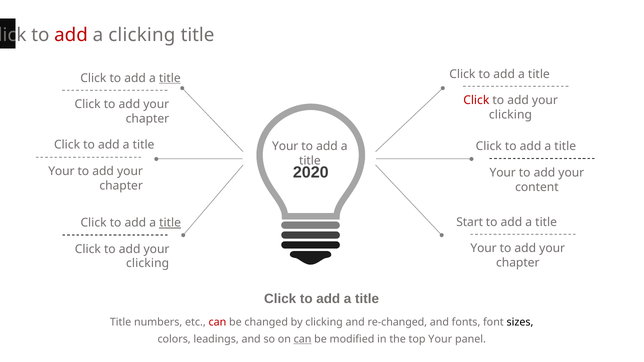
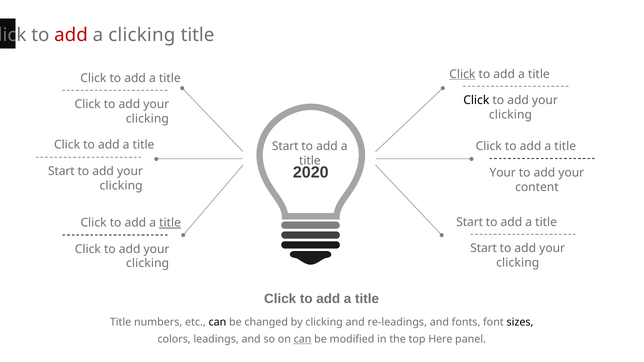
Click underline: none -> present (462, 74)
title underline: present -> none (170, 78)
Click colour: red -> black (476, 100)
chapter: chapter -> clicking (147, 119)
Your: Your -> Start (285, 146)
Your: Your -> Start (61, 171)
chapter: chapter -> clicking (121, 186)
Your: Your -> Start (484, 249)
chapter: chapter -> clicking (518, 263)
can colour: red -> black (217, 323)
re-changed: re-changed -> re-leadings (397, 323)
top Your: Your -> Here (440, 339)
